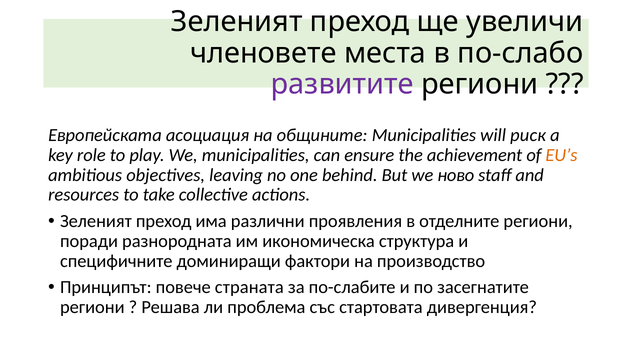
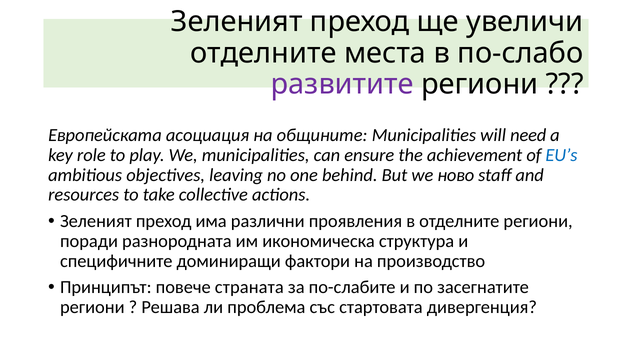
членовете: членовете -> отделните (263, 53)
риск: риск -> need (528, 135)
EU’s colour: orange -> blue (561, 155)
